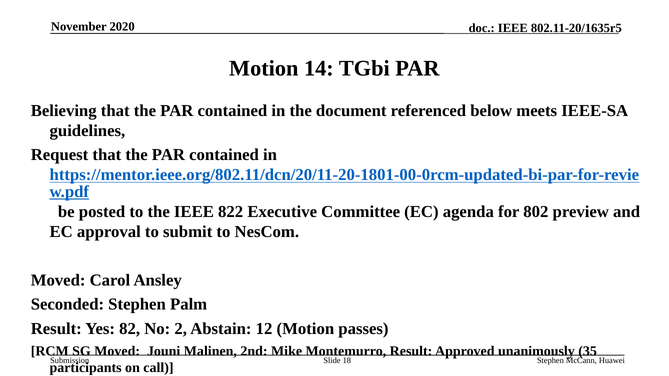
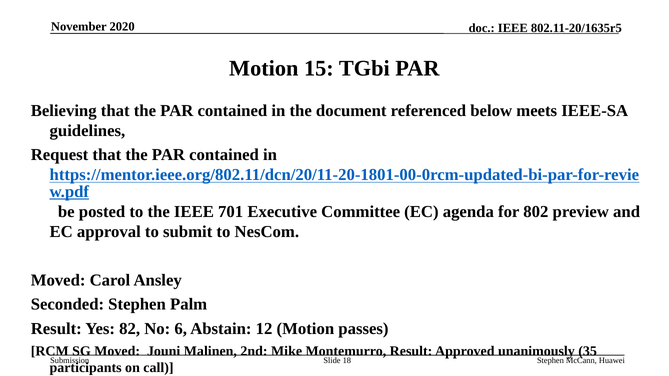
14: 14 -> 15 (319, 68)
822: 822 -> 701 (231, 212)
2: 2 -> 6 (181, 329)
